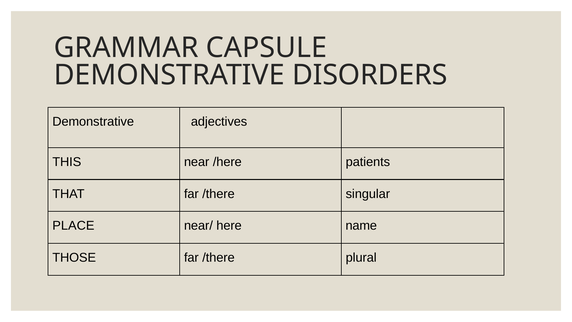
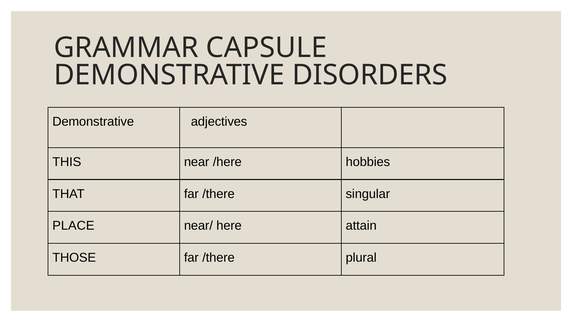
patients: patients -> hobbies (368, 162)
name: name -> attain (361, 226)
